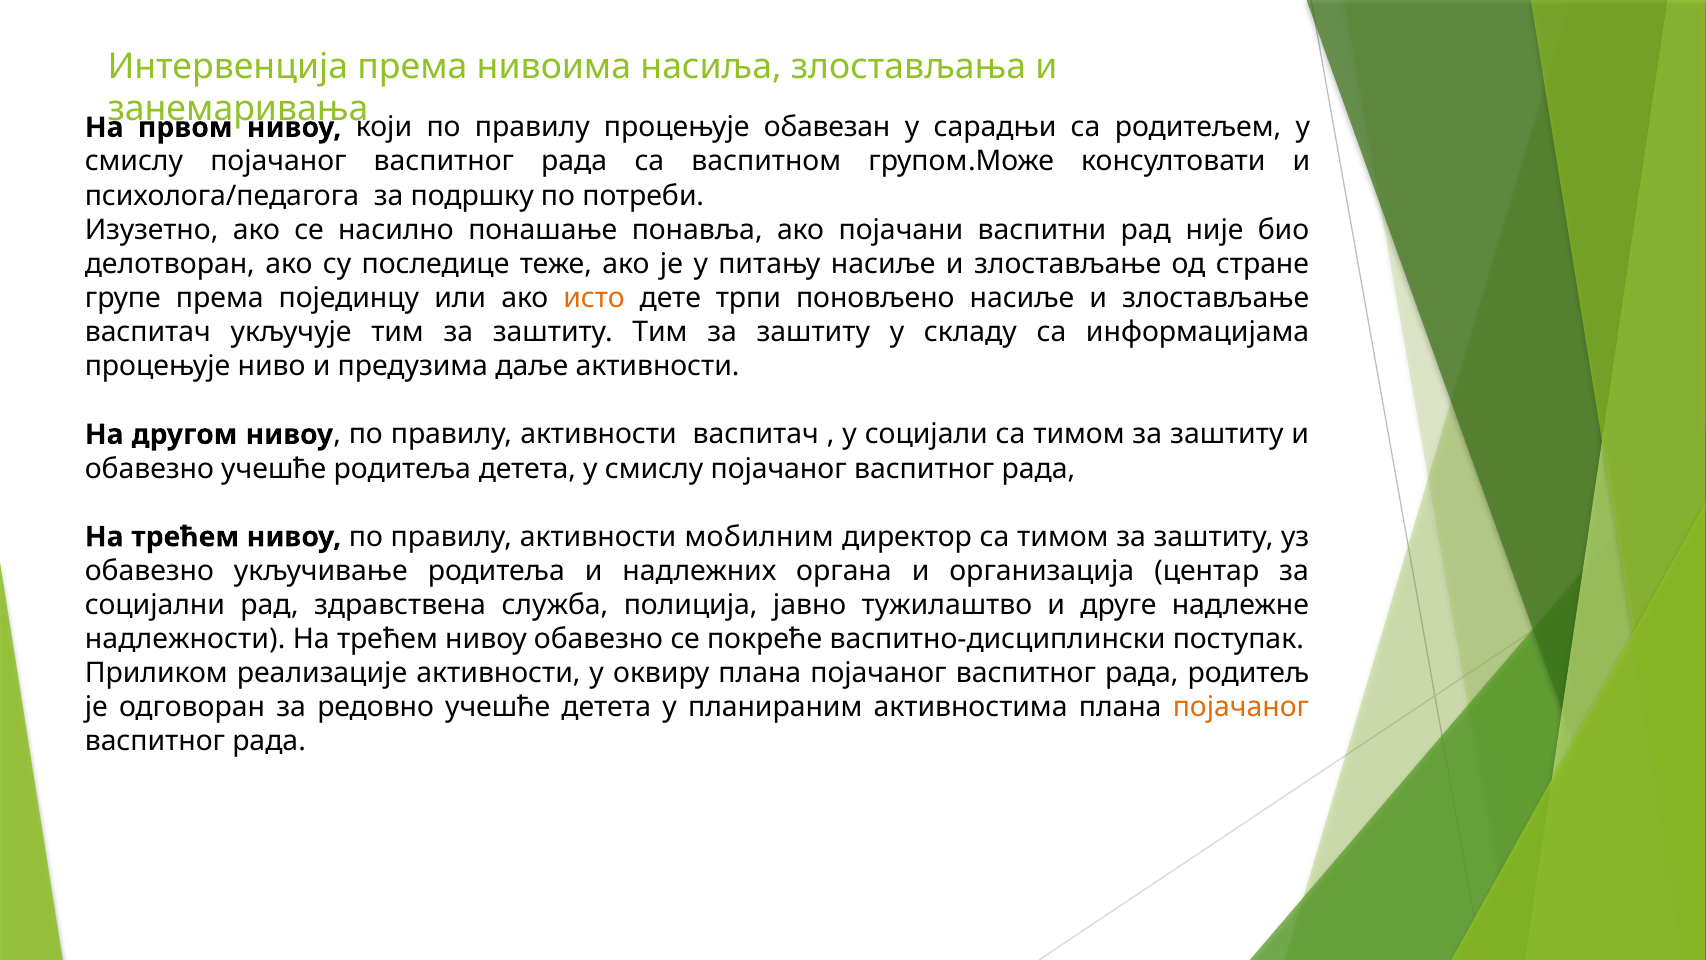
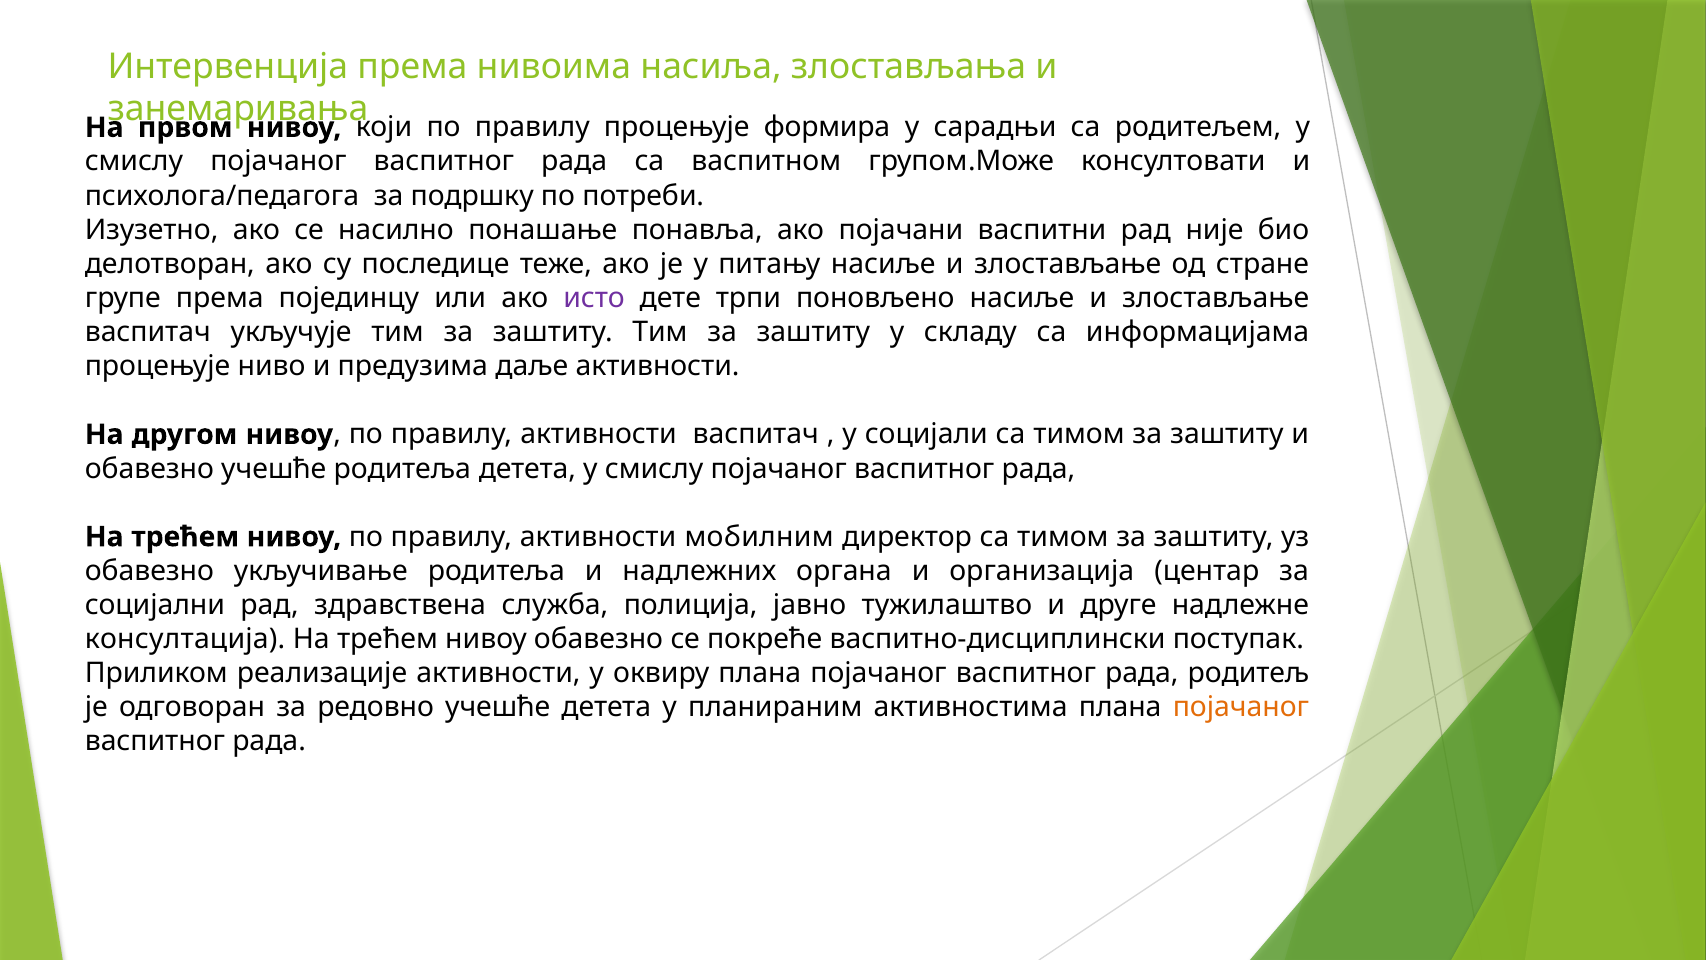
обавезан: обавезан -> формира (827, 127)
исто colour: orange -> purple (594, 298)
надлежности: надлежности -> консултација (185, 639)
